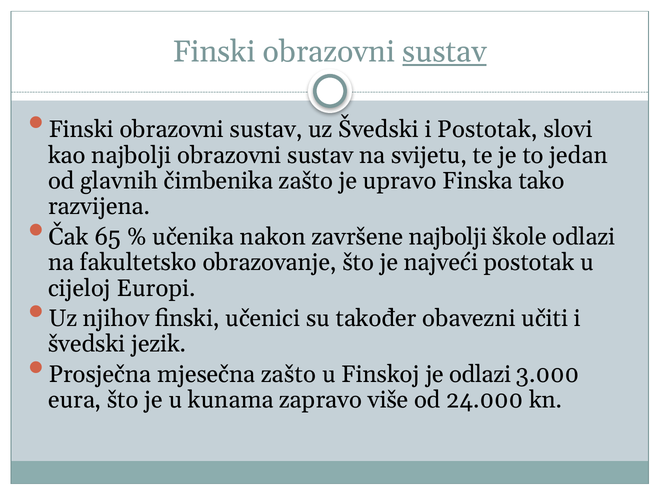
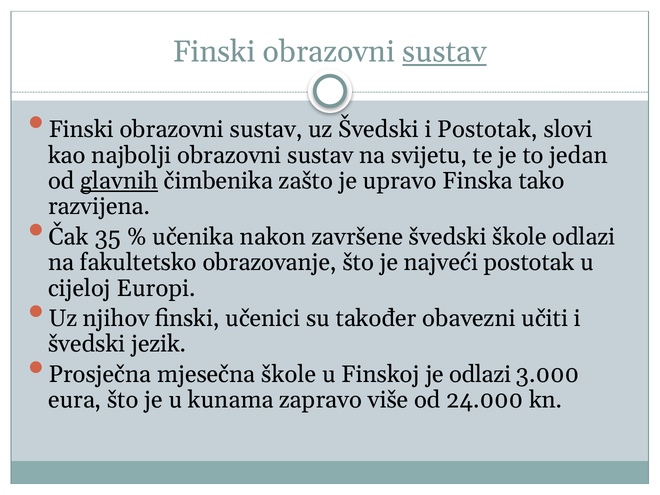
glavnih underline: none -> present (119, 181)
65: 65 -> 35 (108, 237)
završene najbolji: najbolji -> švedski (448, 237)
mjesečna zašto: zašto -> škole (289, 374)
